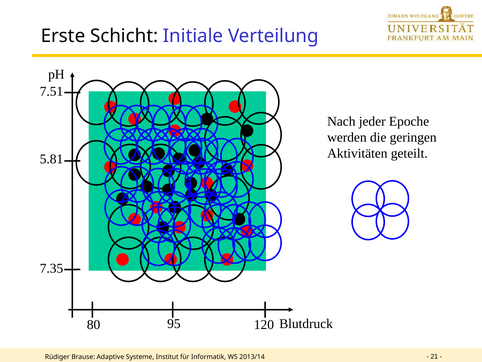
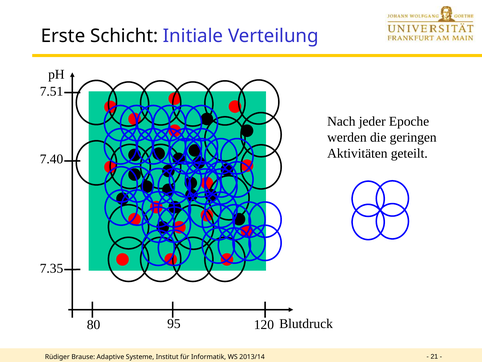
5.81: 5.81 -> 7.40 (52, 159)
